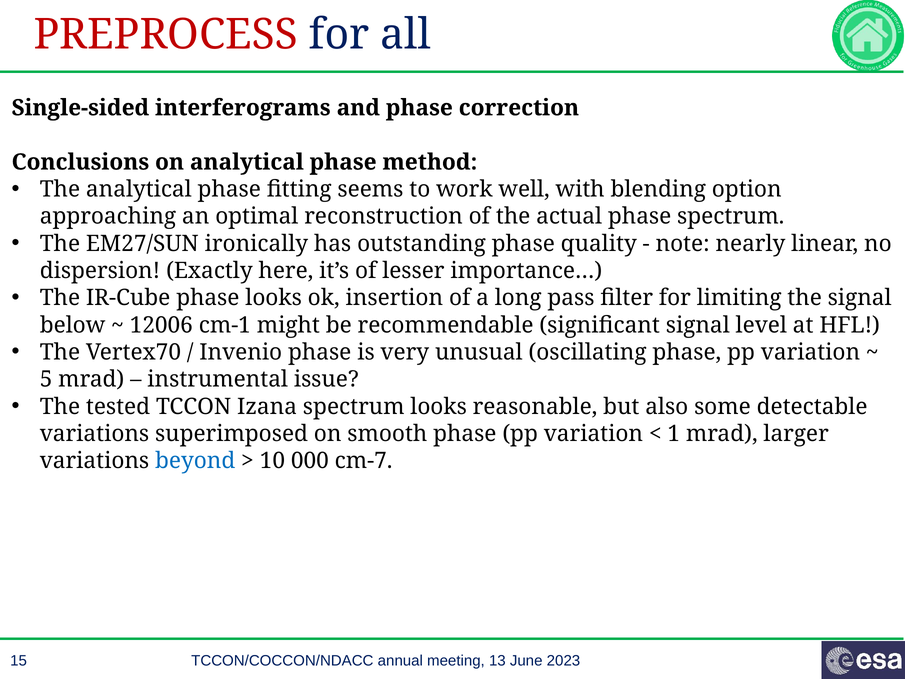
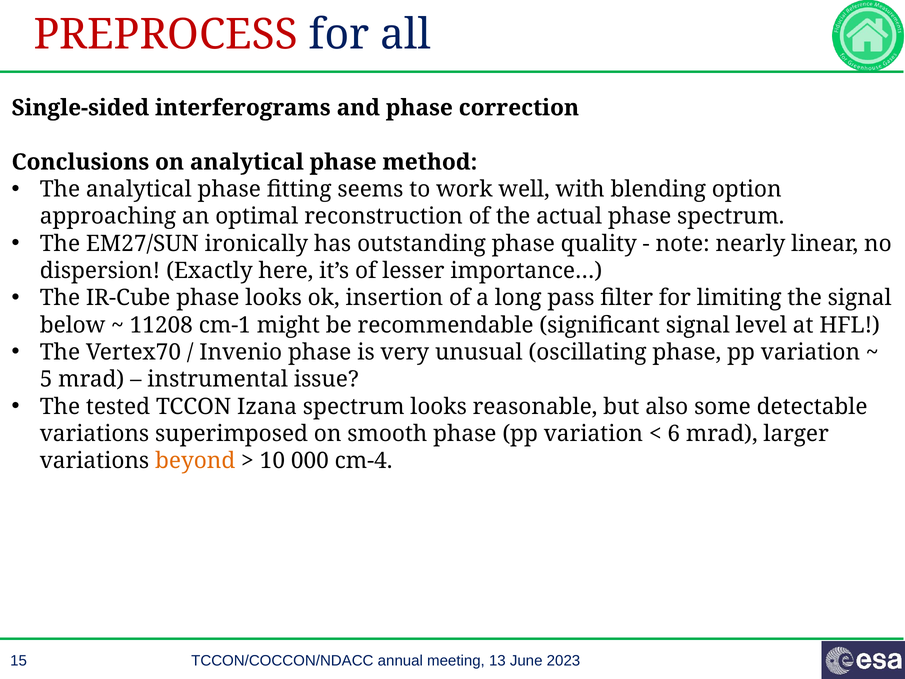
12006: 12006 -> 11208 (161, 325)
1: 1 -> 6 (674, 434)
beyond colour: blue -> orange (195, 461)
cm-7: cm-7 -> cm-4 (364, 461)
